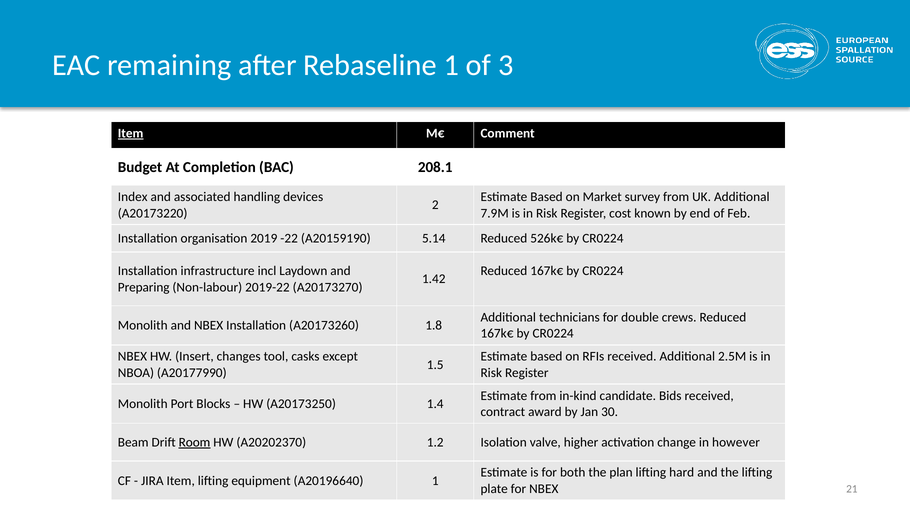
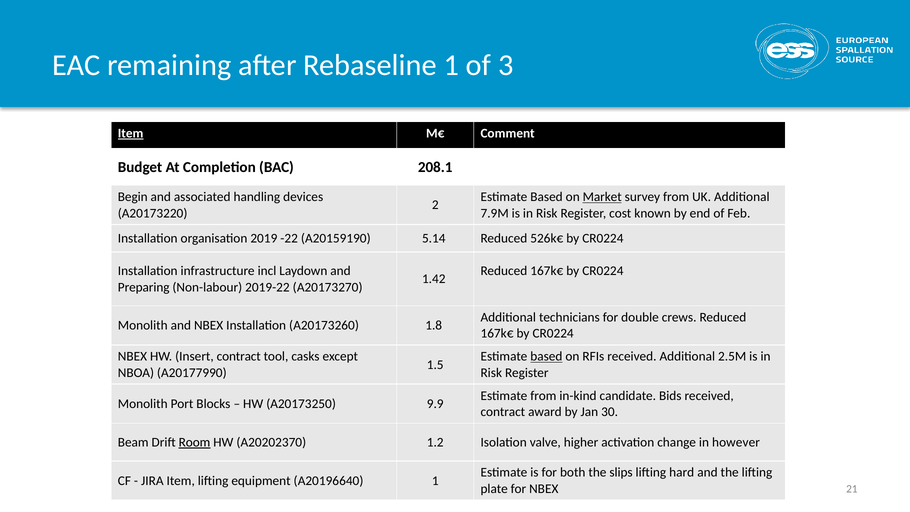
Index: Index -> Begin (133, 197)
Market underline: none -> present (602, 197)
Insert changes: changes -> contract (239, 357)
based underline: none -> present (546, 357)
1.4: 1.4 -> 9.9 (435, 404)
plan: plan -> slips (621, 472)
